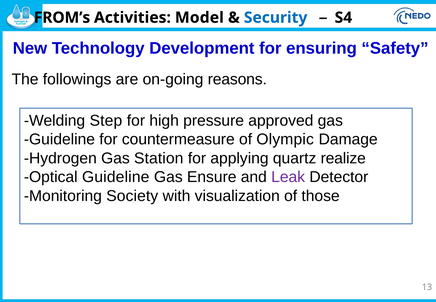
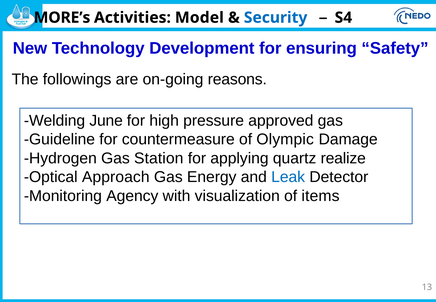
FROM’s: FROM’s -> MORE’s (62, 18)
Step: Step -> June (106, 121)
Optical Guideline: Guideline -> Approach (116, 177)
Ensure: Ensure -> Energy (212, 177)
Leak colour: purple -> blue (288, 177)
Society: Society -> Agency (132, 196)
those: those -> items (320, 196)
